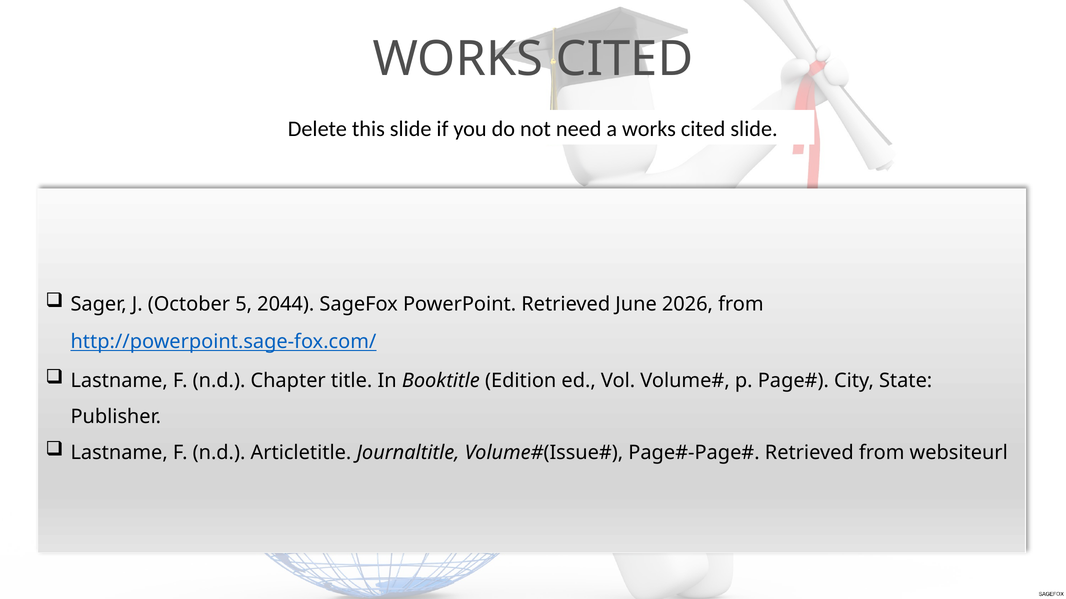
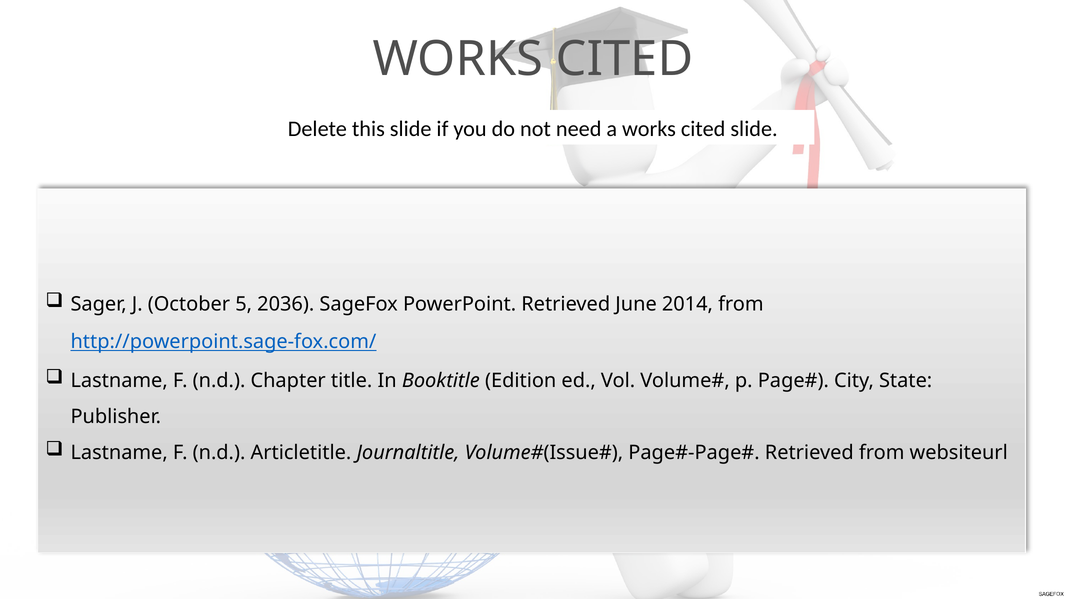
2044: 2044 -> 2036 (286, 304)
2026: 2026 -> 2014 (687, 304)
